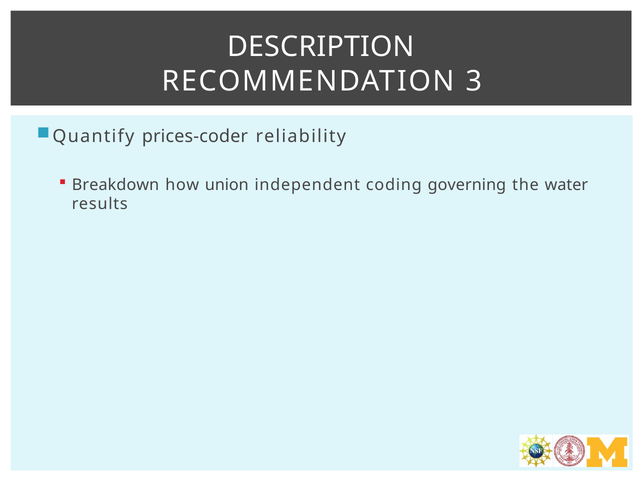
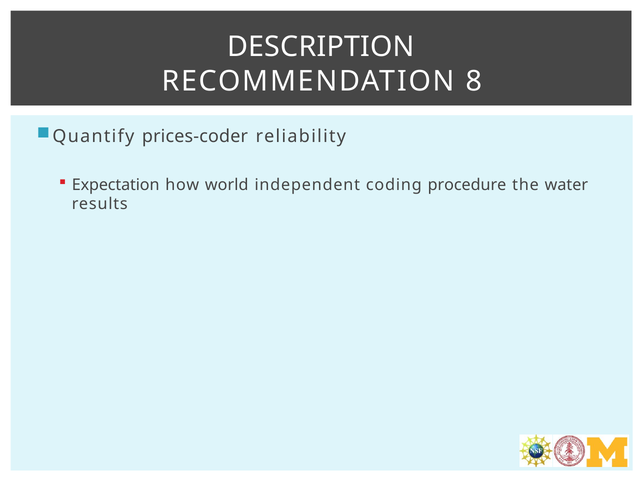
3: 3 -> 8 (474, 81)
Breakdown: Breakdown -> Expectation (116, 185)
union: union -> world (227, 185)
governing: governing -> procedure (467, 185)
